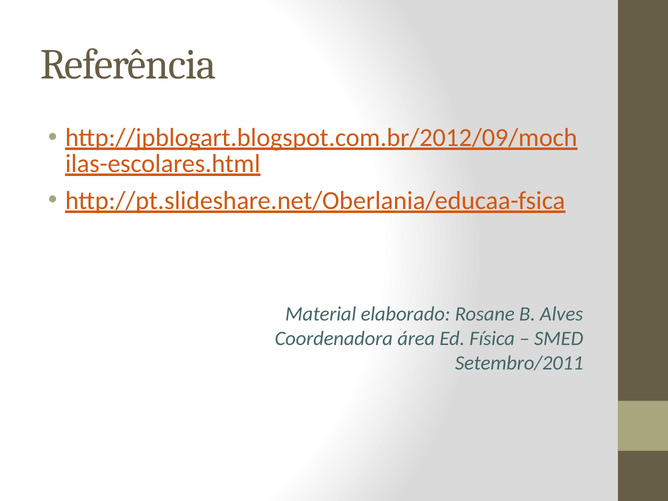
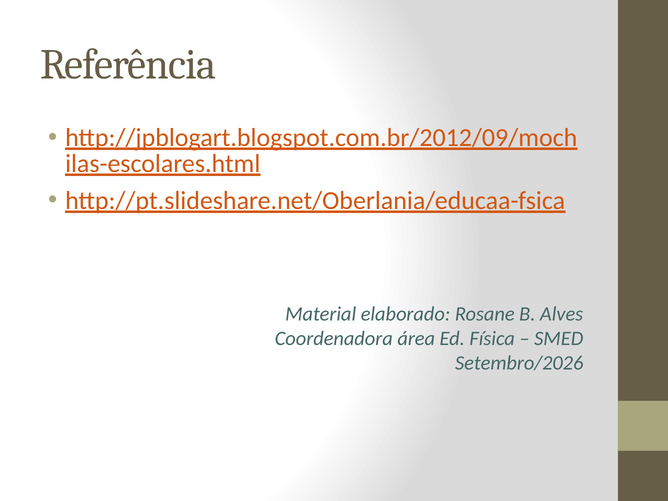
Setembro/2011: Setembro/2011 -> Setembro/2026 (519, 363)
